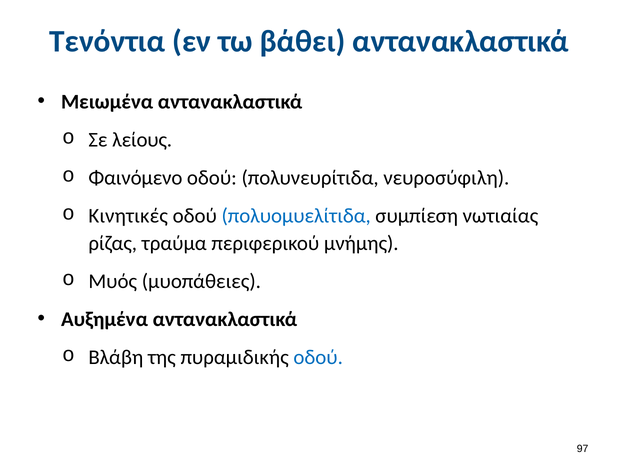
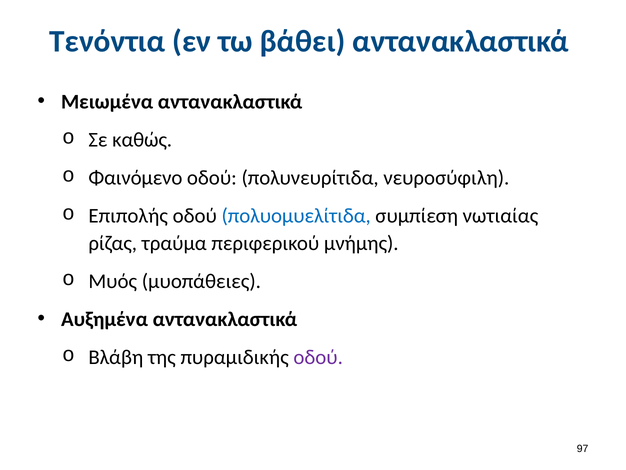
λείους: λείους -> καθώς (142, 139)
Κινητικές: Κινητικές -> Επιπολής (128, 215)
οδού colour: blue -> purple (318, 357)
